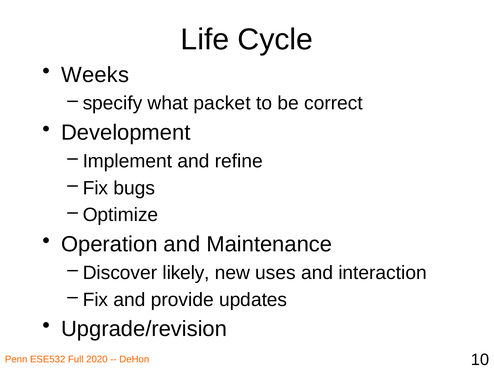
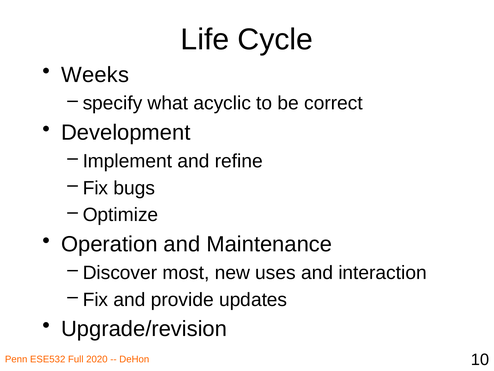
packet: packet -> acyclic (222, 103)
likely: likely -> most (186, 272)
